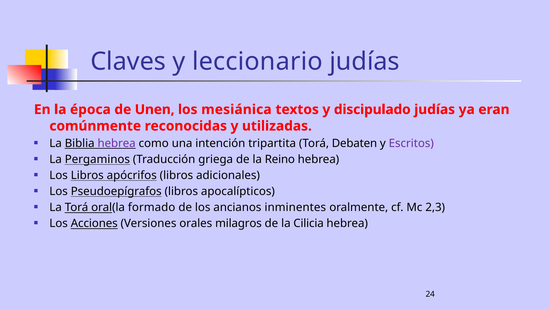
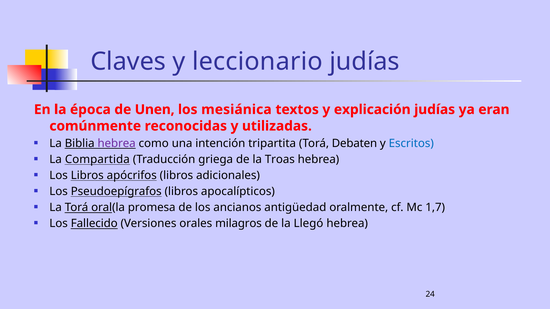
discipulado: discipulado -> explicación (372, 110)
Escritos colour: purple -> blue (411, 143)
Pergaminos: Pergaminos -> Compartida (97, 159)
Reino: Reino -> Troas (280, 159)
formado: formado -> promesa (152, 208)
inminentes: inminentes -> antigüedad (295, 208)
2,3: 2,3 -> 1,7 (435, 208)
Acciones: Acciones -> Fallecido (94, 224)
Cilicia: Cilicia -> Llegó (308, 224)
